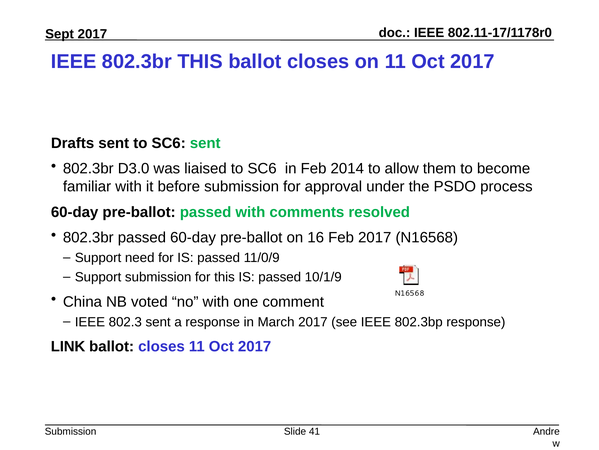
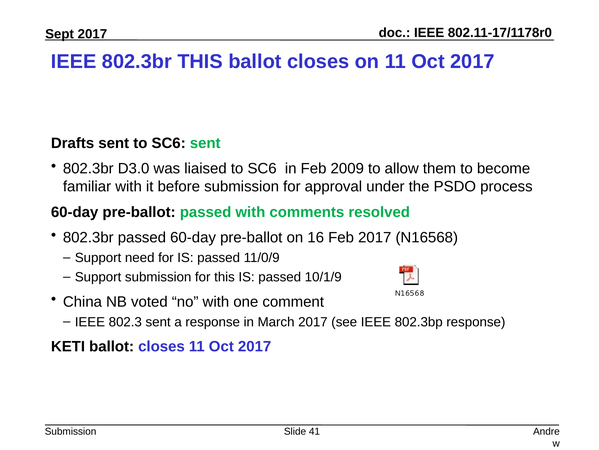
2014: 2014 -> 2009 (347, 168)
LINK: LINK -> KETI (68, 346)
